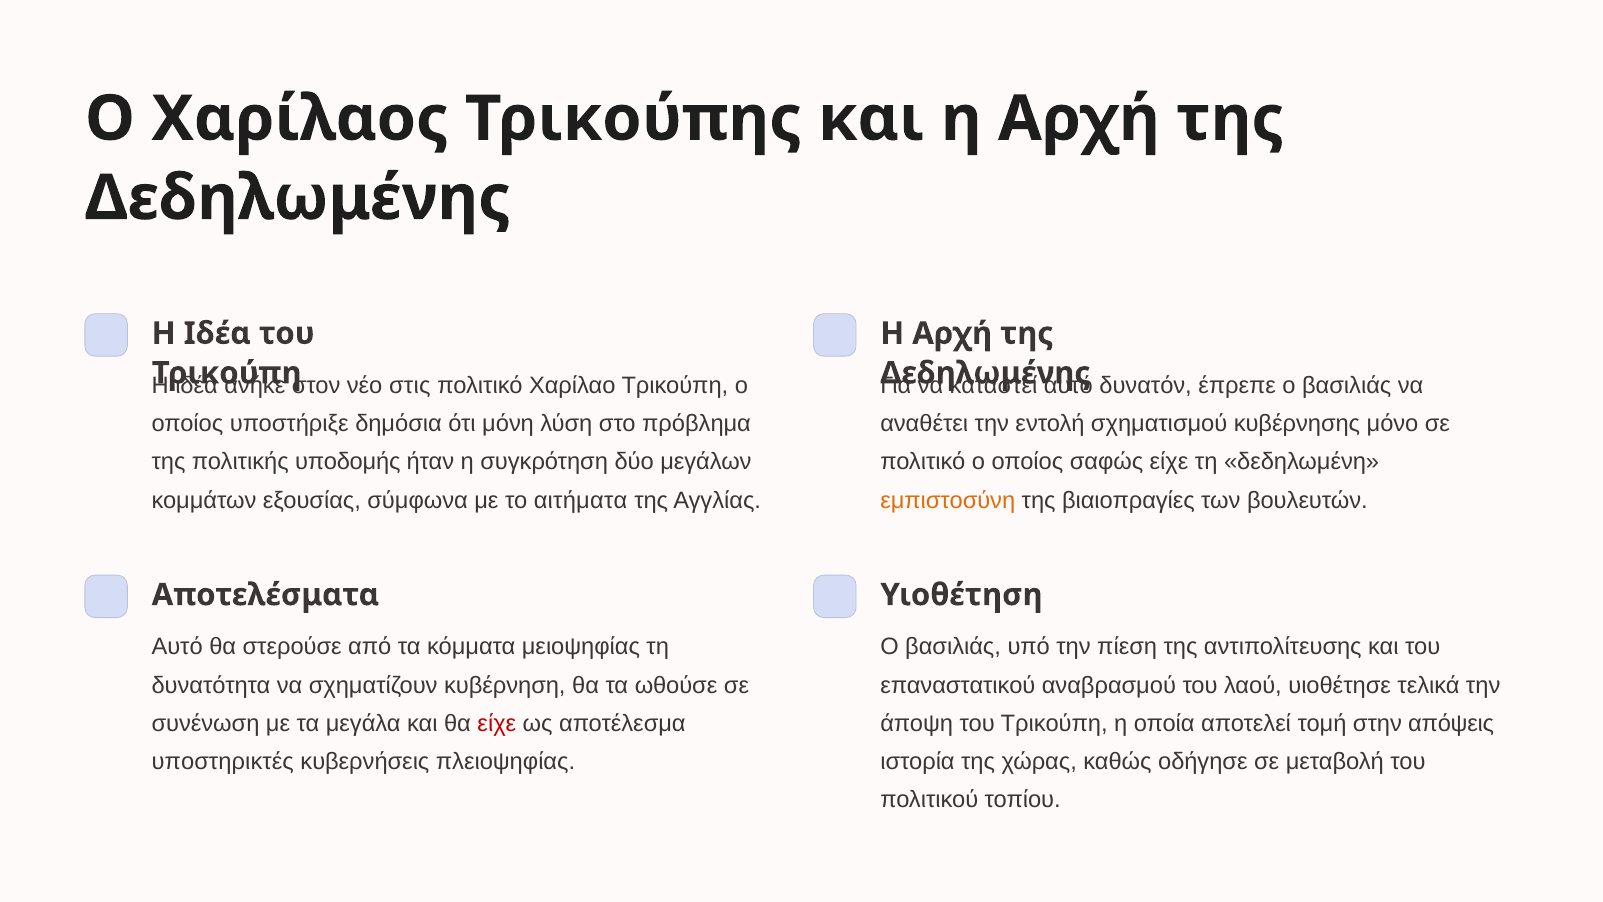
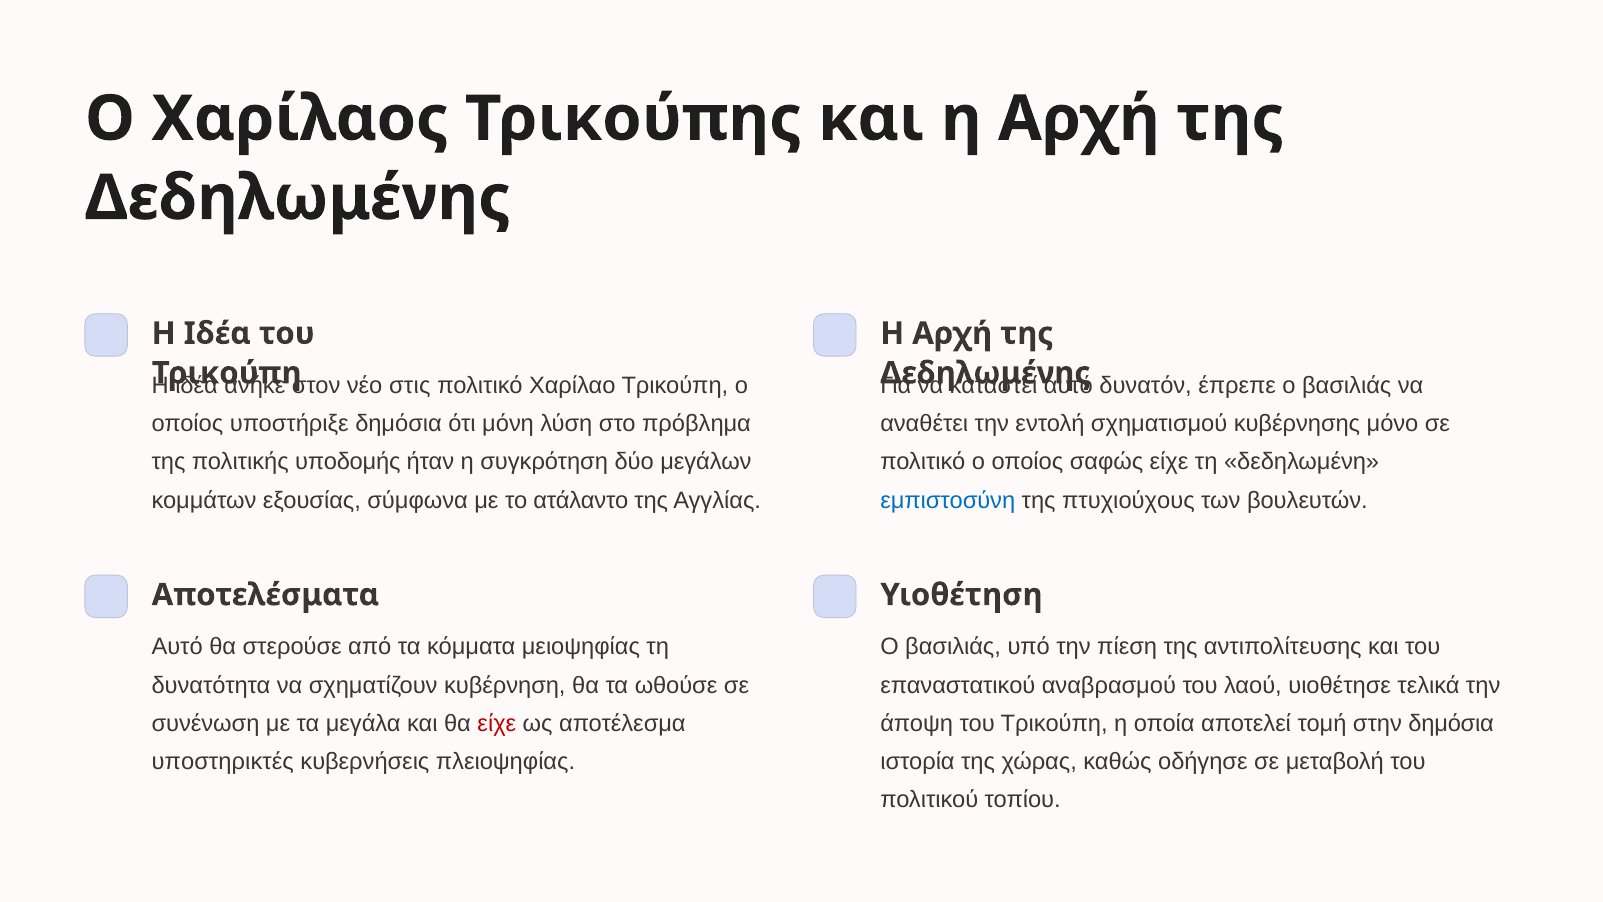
αιτήματα: αιτήματα -> ατάλαντο (581, 500)
εμπιστοσύνη colour: orange -> blue (948, 500)
βιαιοπραγίες: βιαιοπραγίες -> πτυχιούχους (1128, 500)
στην απόψεις: απόψεις -> δημόσια (1451, 723)
